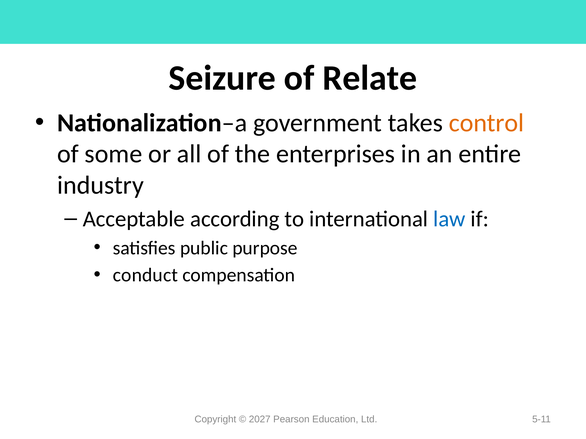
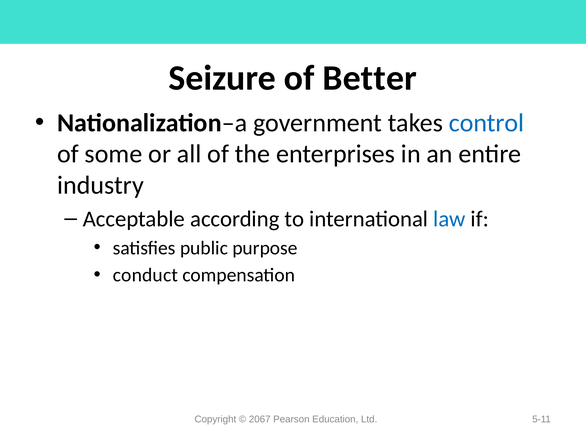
Relate: Relate -> Better (370, 78)
control colour: orange -> blue (486, 123)
2027: 2027 -> 2067 (260, 420)
